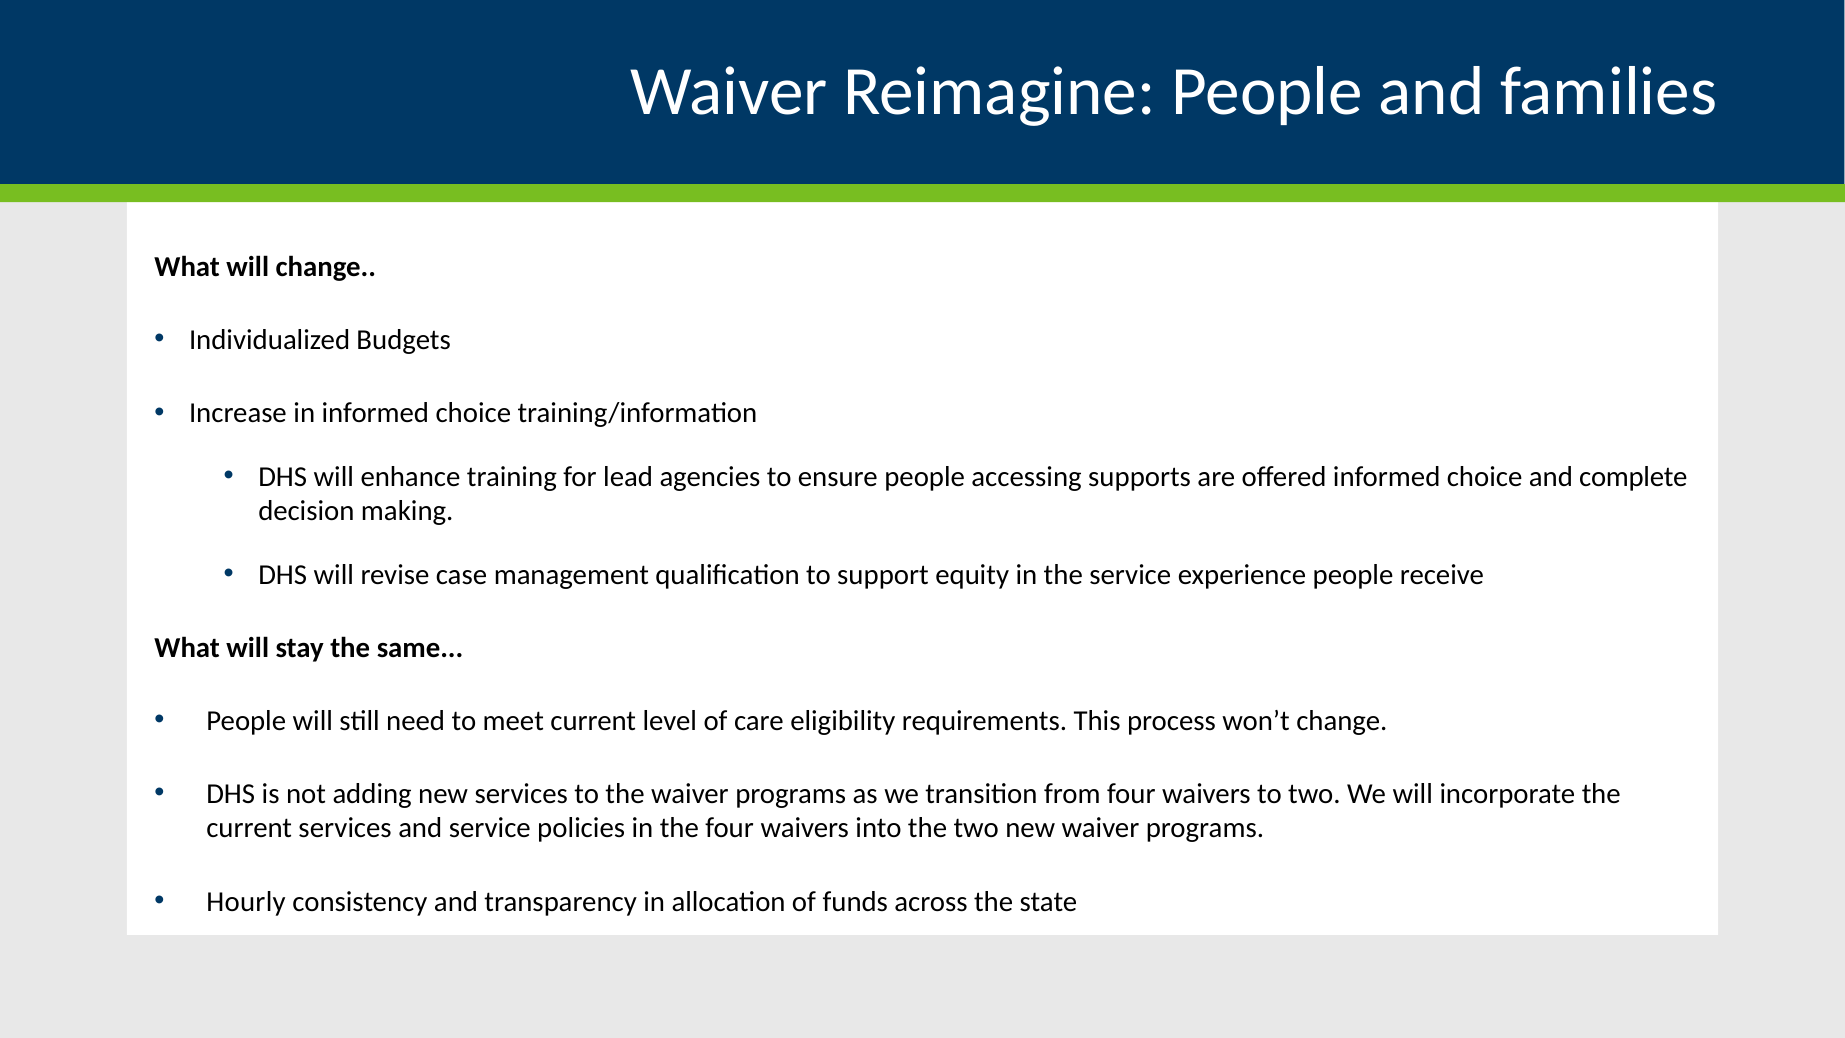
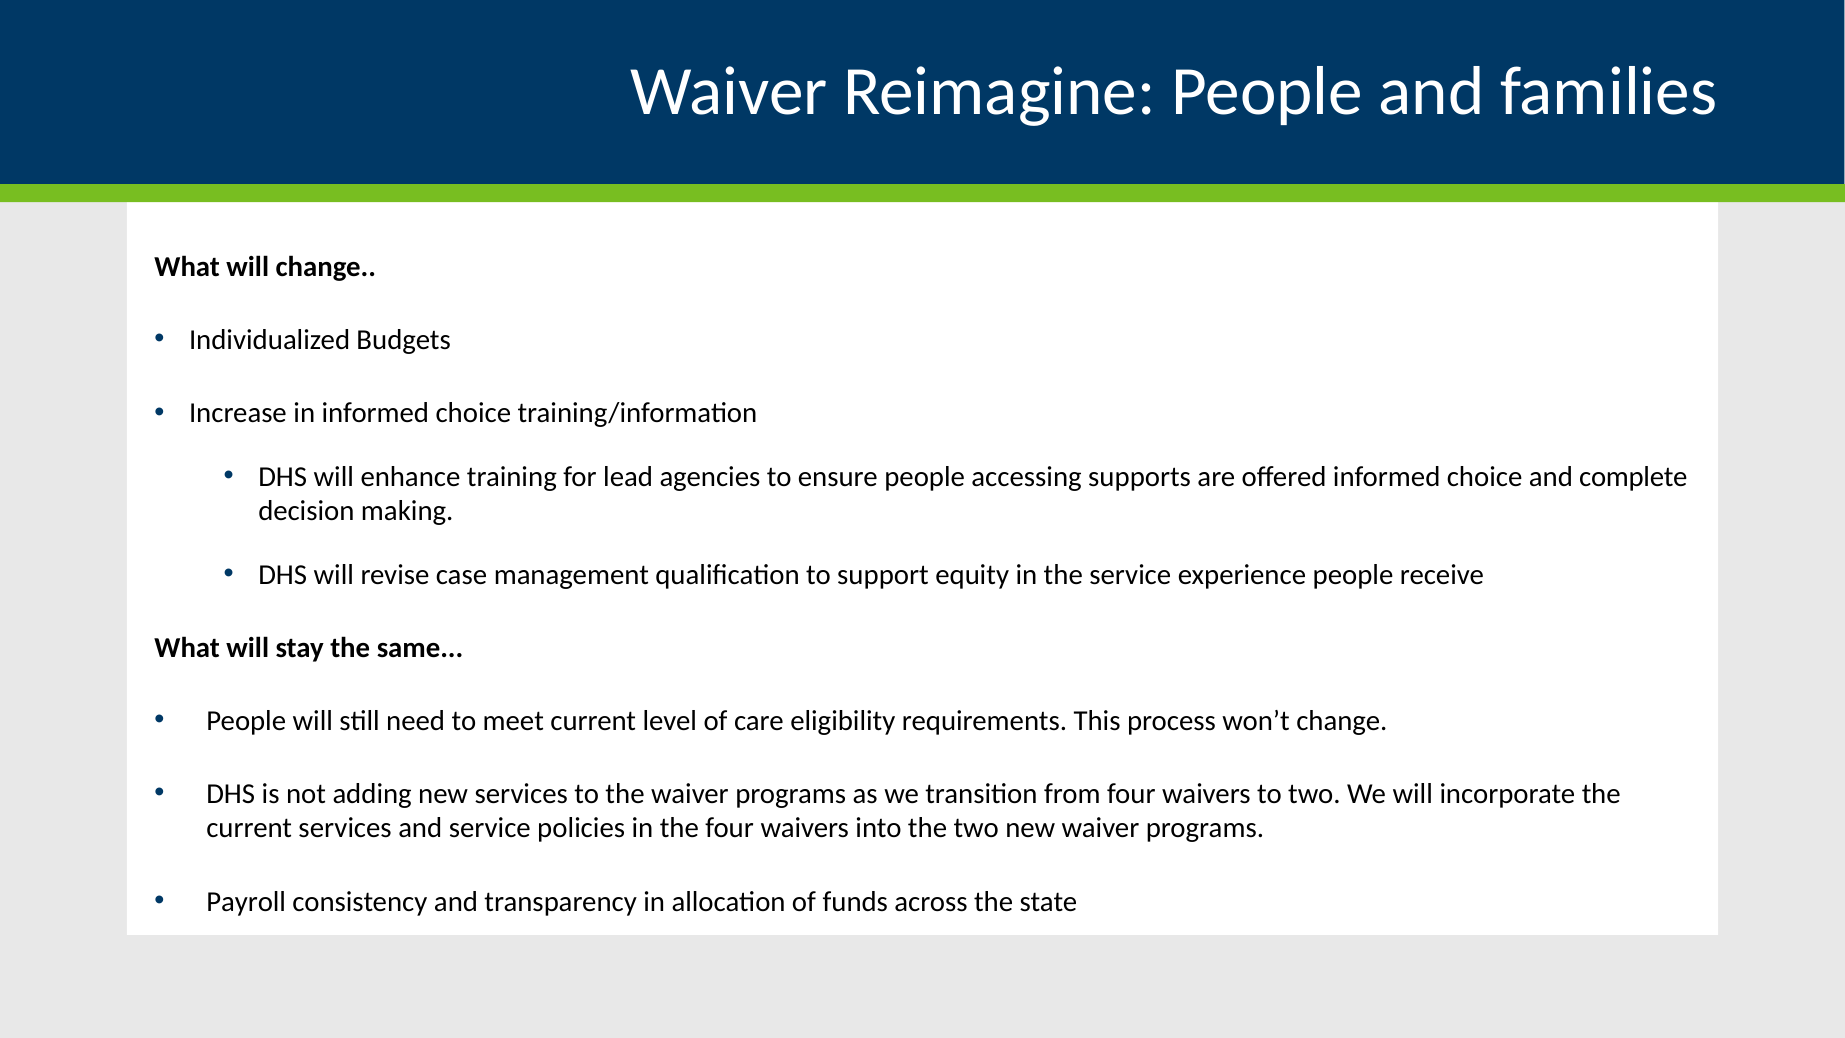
Hourly: Hourly -> Payroll (246, 901)
